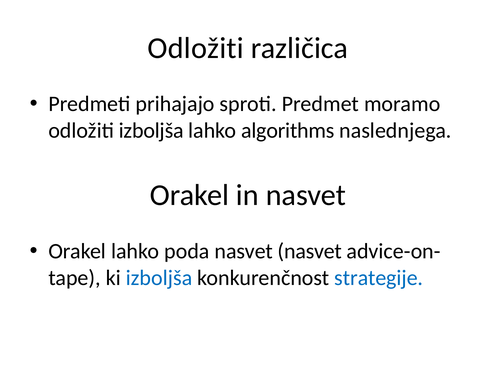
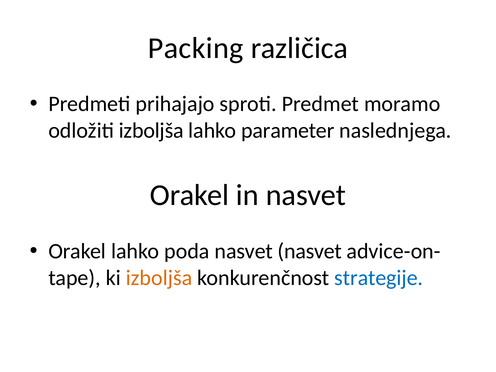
Odložiti: Odložiti -> Packing (196, 48)
algorithms: algorithms -> parameter (288, 131)
izboljša colour: blue -> orange (159, 278)
